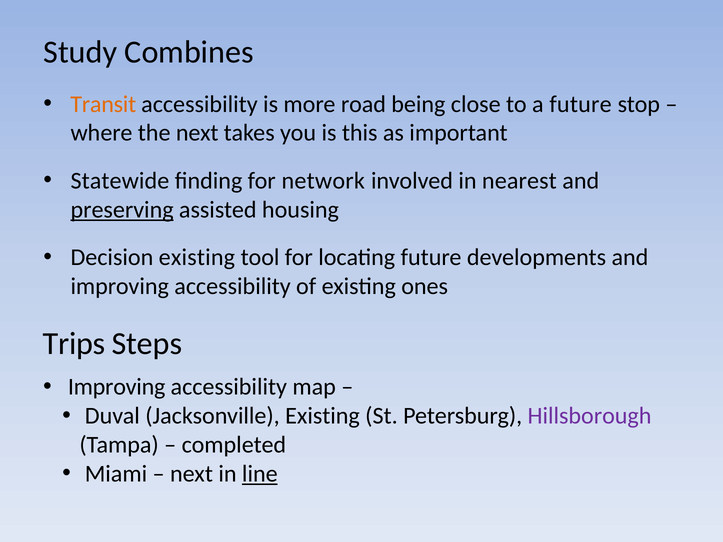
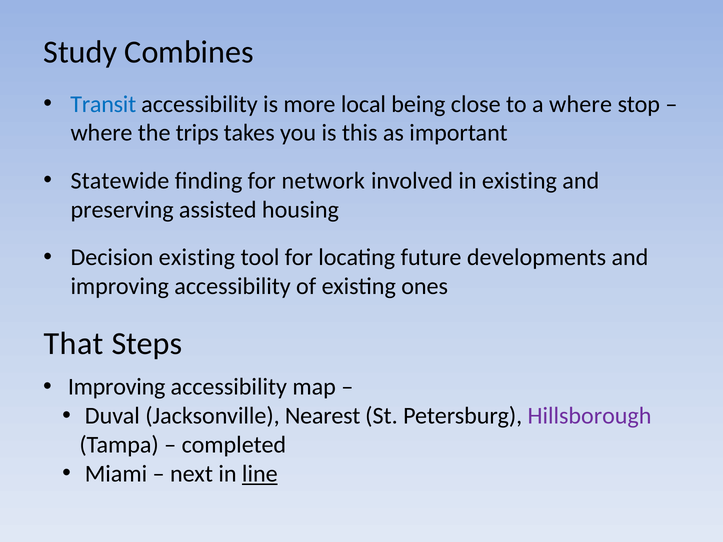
Transit colour: orange -> blue (103, 104)
road: road -> local (363, 104)
a future: future -> where (581, 104)
the next: next -> trips (197, 133)
in nearest: nearest -> existing (519, 181)
preserving underline: present -> none (122, 210)
Trips: Trips -> That (74, 344)
Jacksonville Existing: Existing -> Nearest (323, 416)
